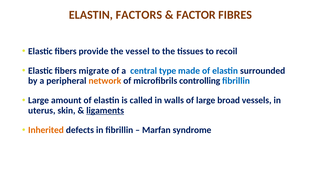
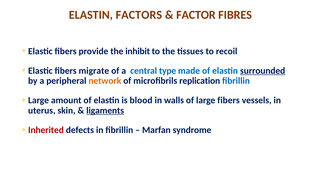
vessel: vessel -> inhibit (138, 51)
surrounded underline: none -> present (263, 71)
controlling: controlling -> replication (200, 81)
called: called -> blood (141, 100)
large broad: broad -> fibers (229, 100)
Inherited colour: orange -> red (46, 130)
